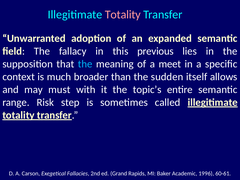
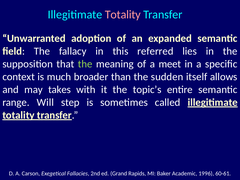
previous: previous -> referred (155, 51)
the colour: light blue -> light green (85, 64)
must: must -> takes (60, 90)
Risk: Risk -> Will (45, 102)
